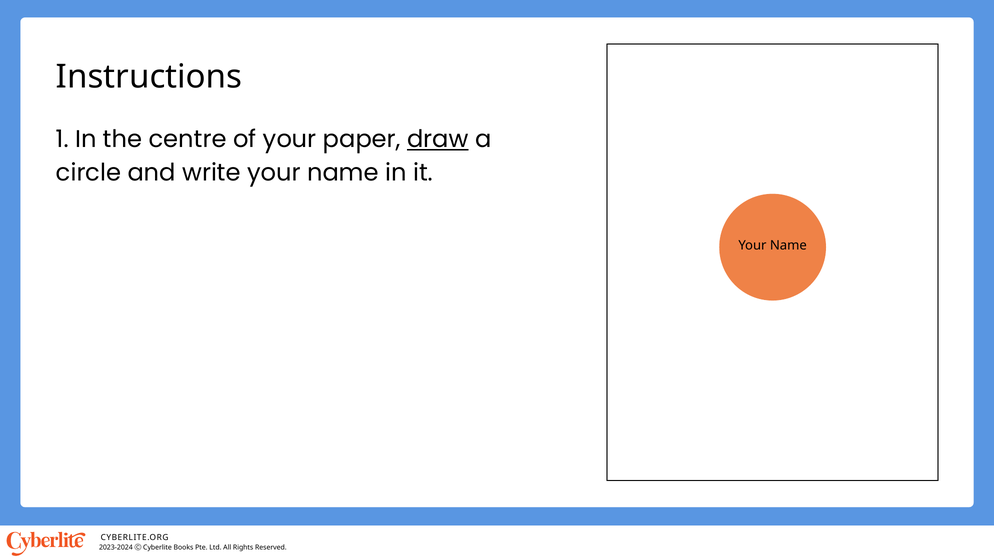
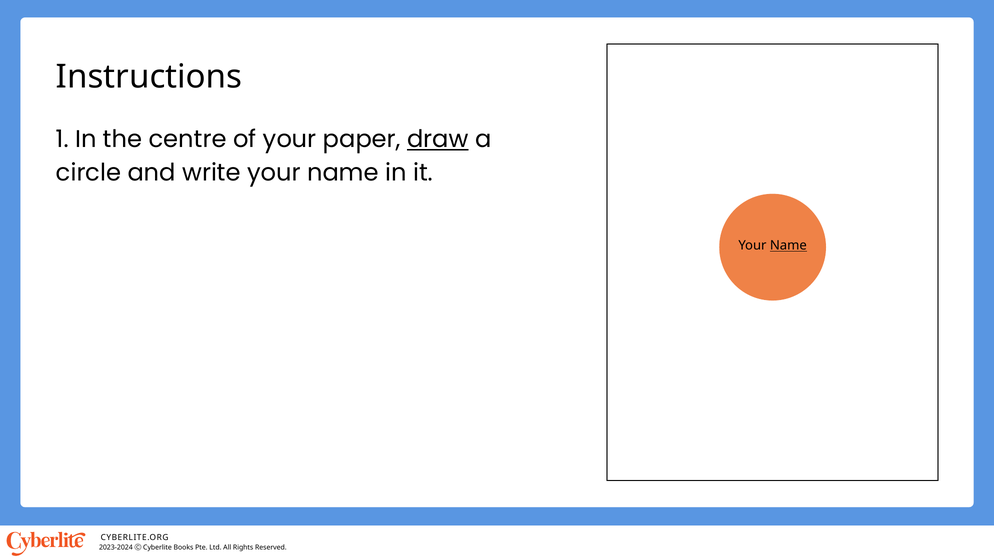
Name underline: none -> present (788, 246)
